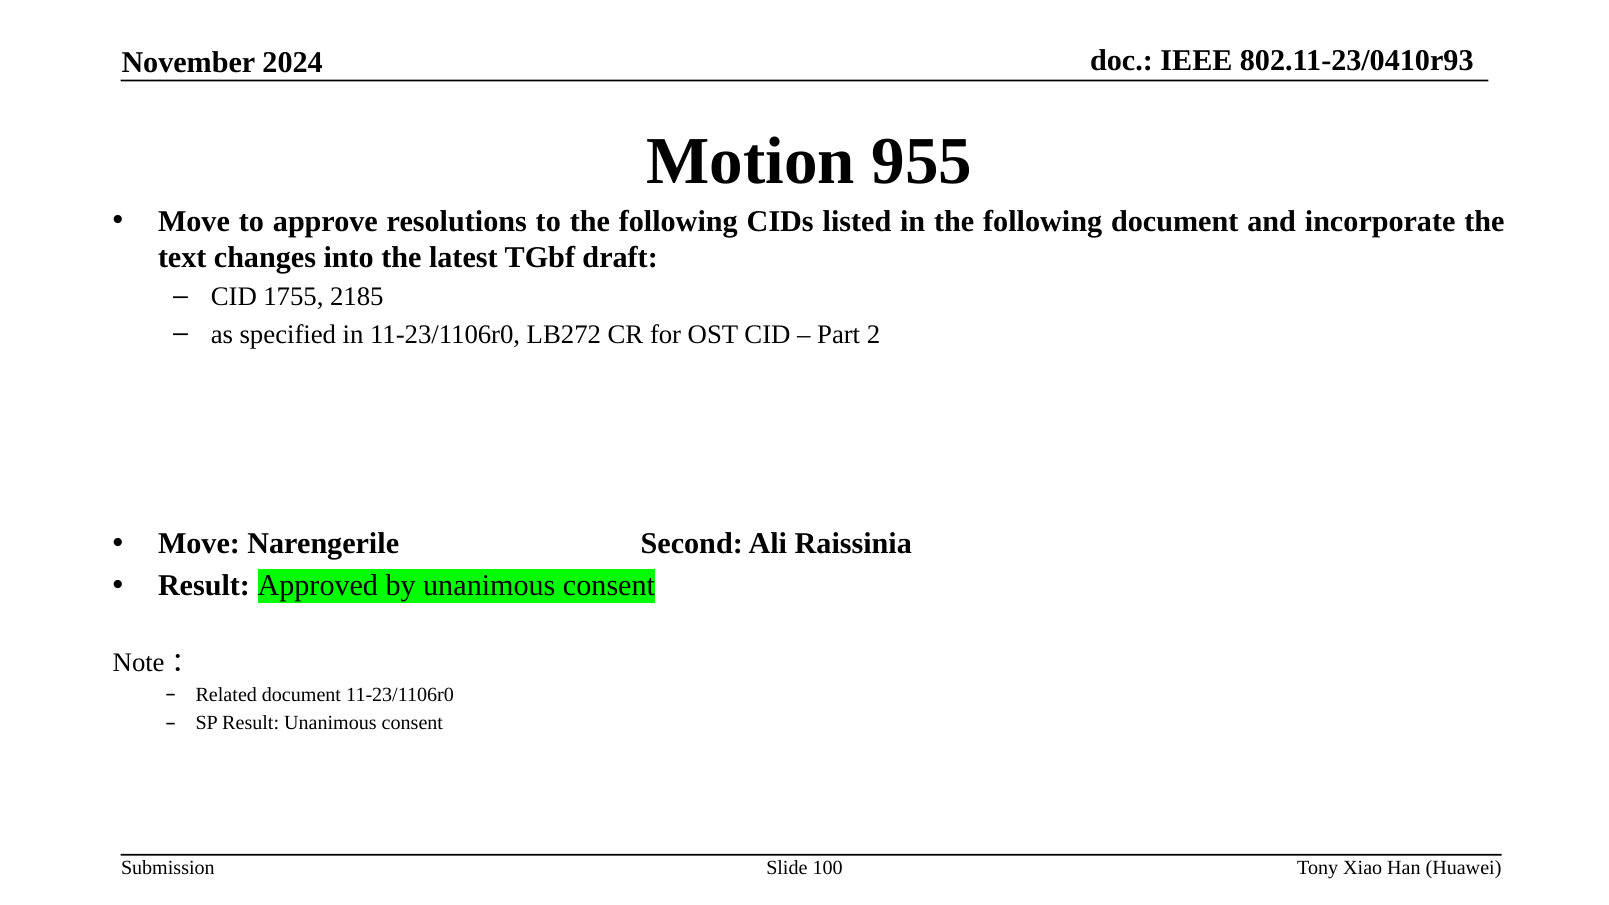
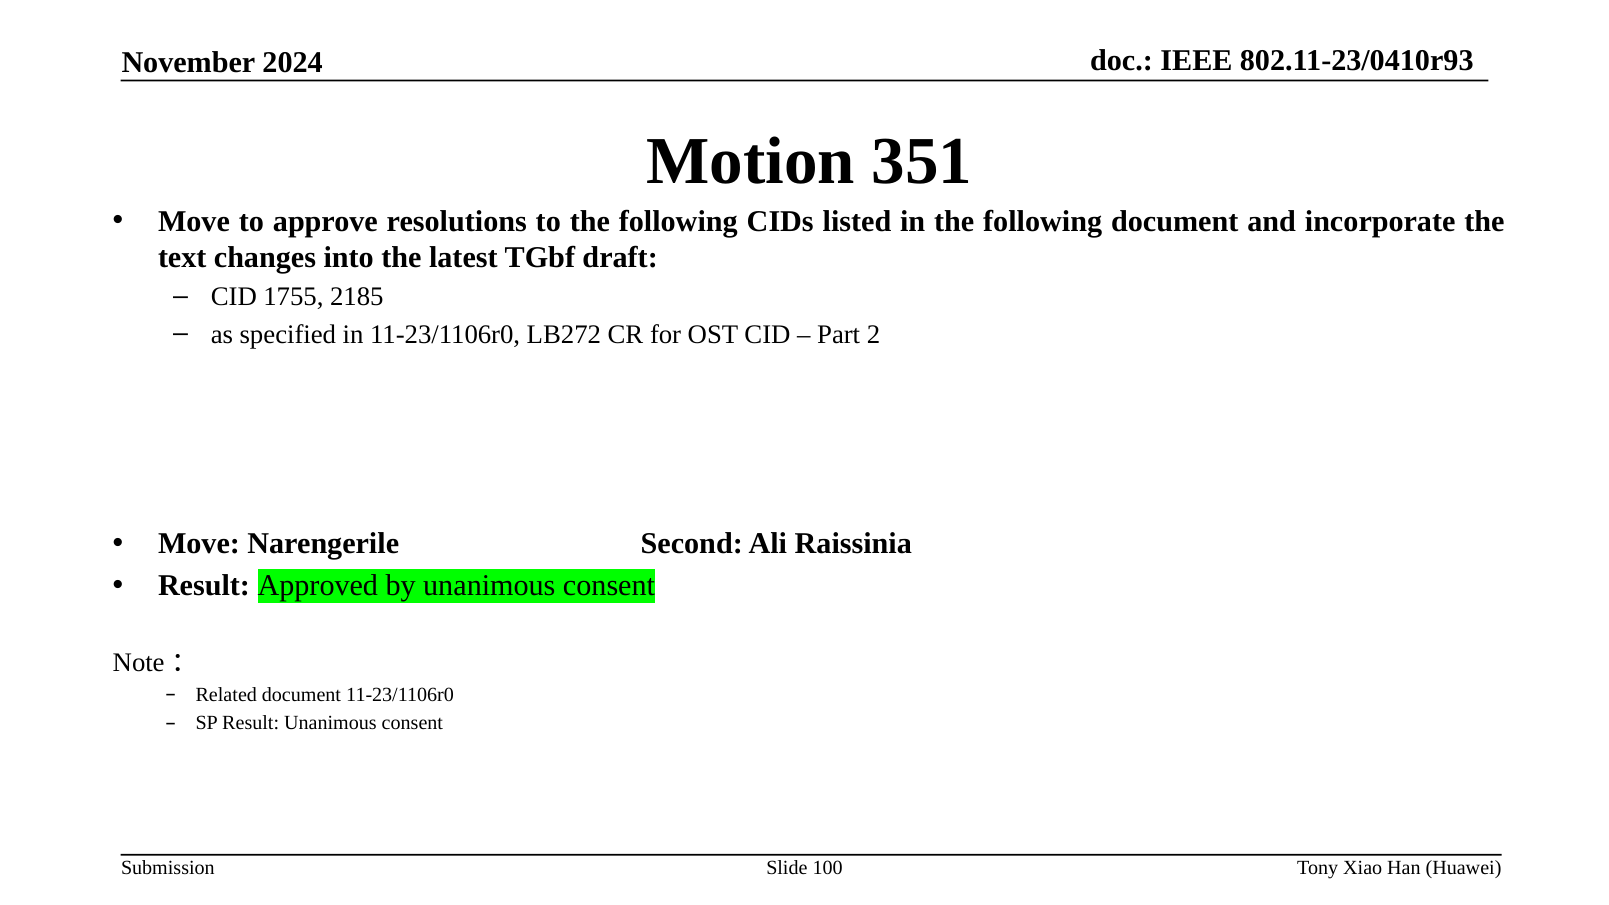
955: 955 -> 351 (922, 162)
